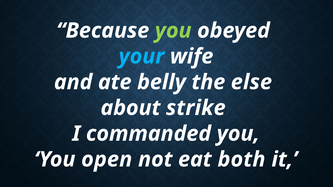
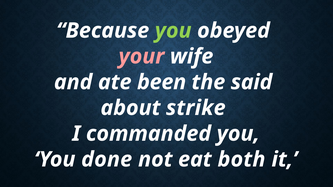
your colour: light blue -> pink (141, 56)
belly: belly -> been (162, 82)
else: else -> said (252, 82)
open: open -> done (107, 160)
